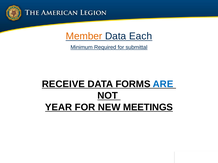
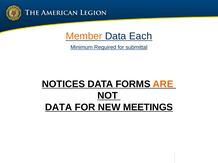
RECEIVE: RECEIVE -> NOTICES (63, 84)
ARE colour: blue -> orange (163, 84)
YEAR: YEAR -> DATA (59, 108)
